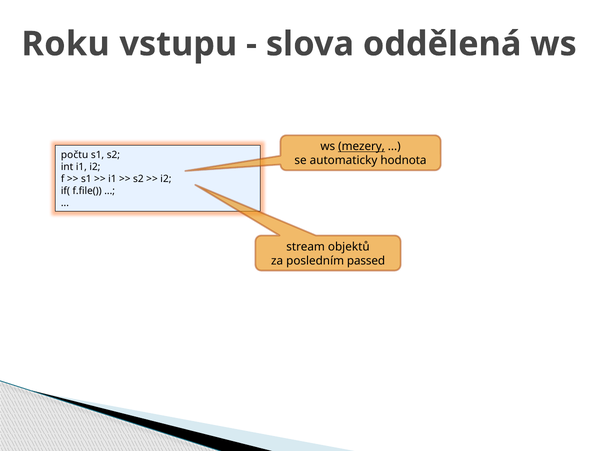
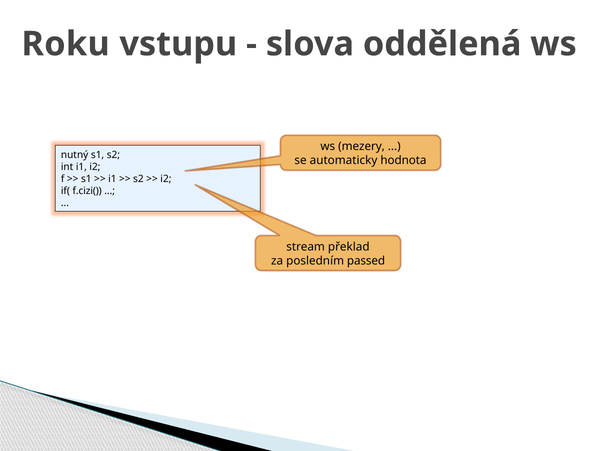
mezery underline: present -> none (362, 147)
počtu: počtu -> nutný (75, 155)
f.file(: f.file( -> f.cizi( (87, 191)
objektů: objektů -> překlad (349, 247)
